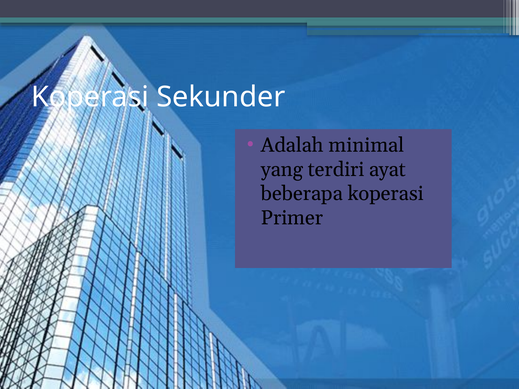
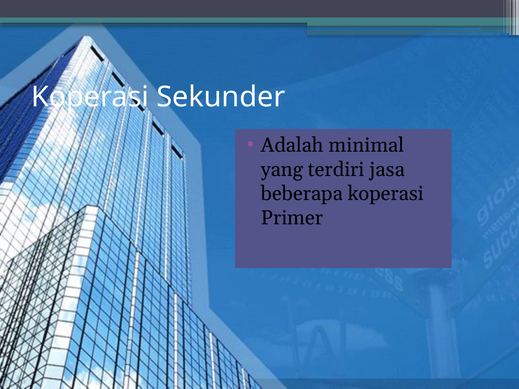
ayat: ayat -> jasa (387, 170)
